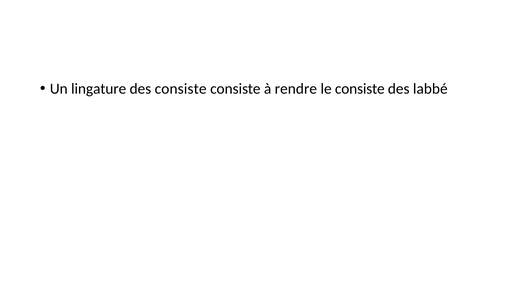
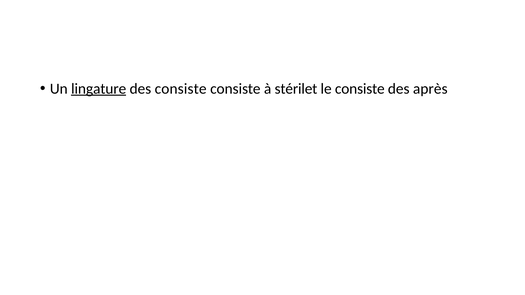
lingature underline: none -> present (99, 89)
rendre: rendre -> stérilet (296, 89)
labbé: labbé -> après (430, 89)
